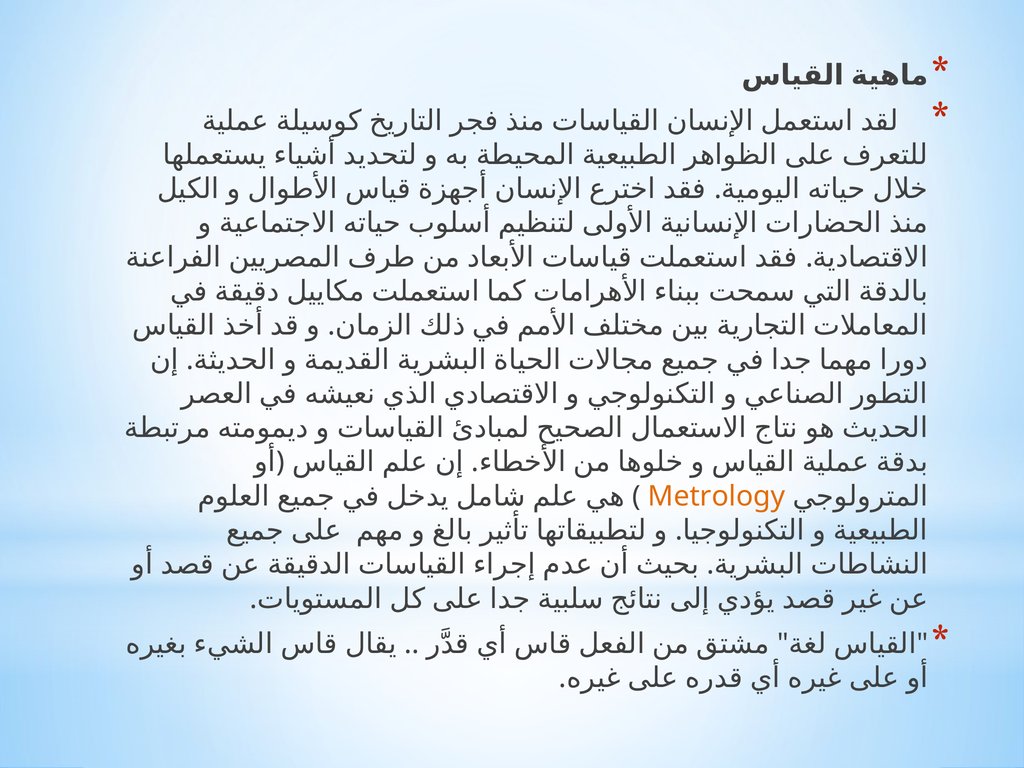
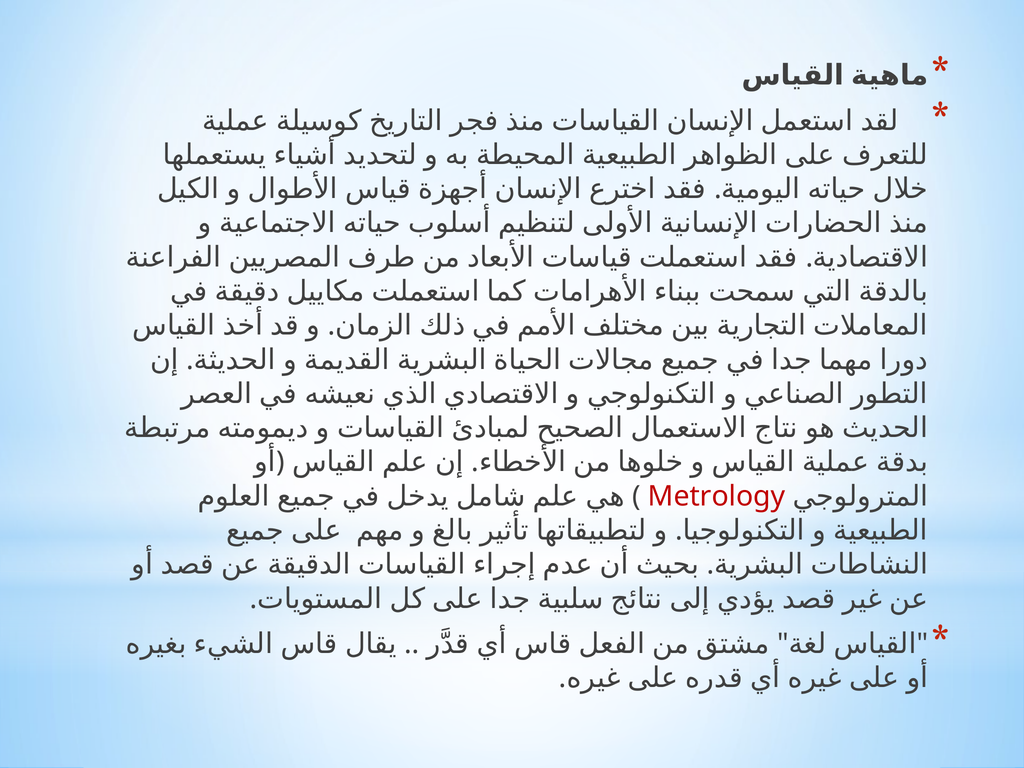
Metrology colour: orange -> red (717, 496)
